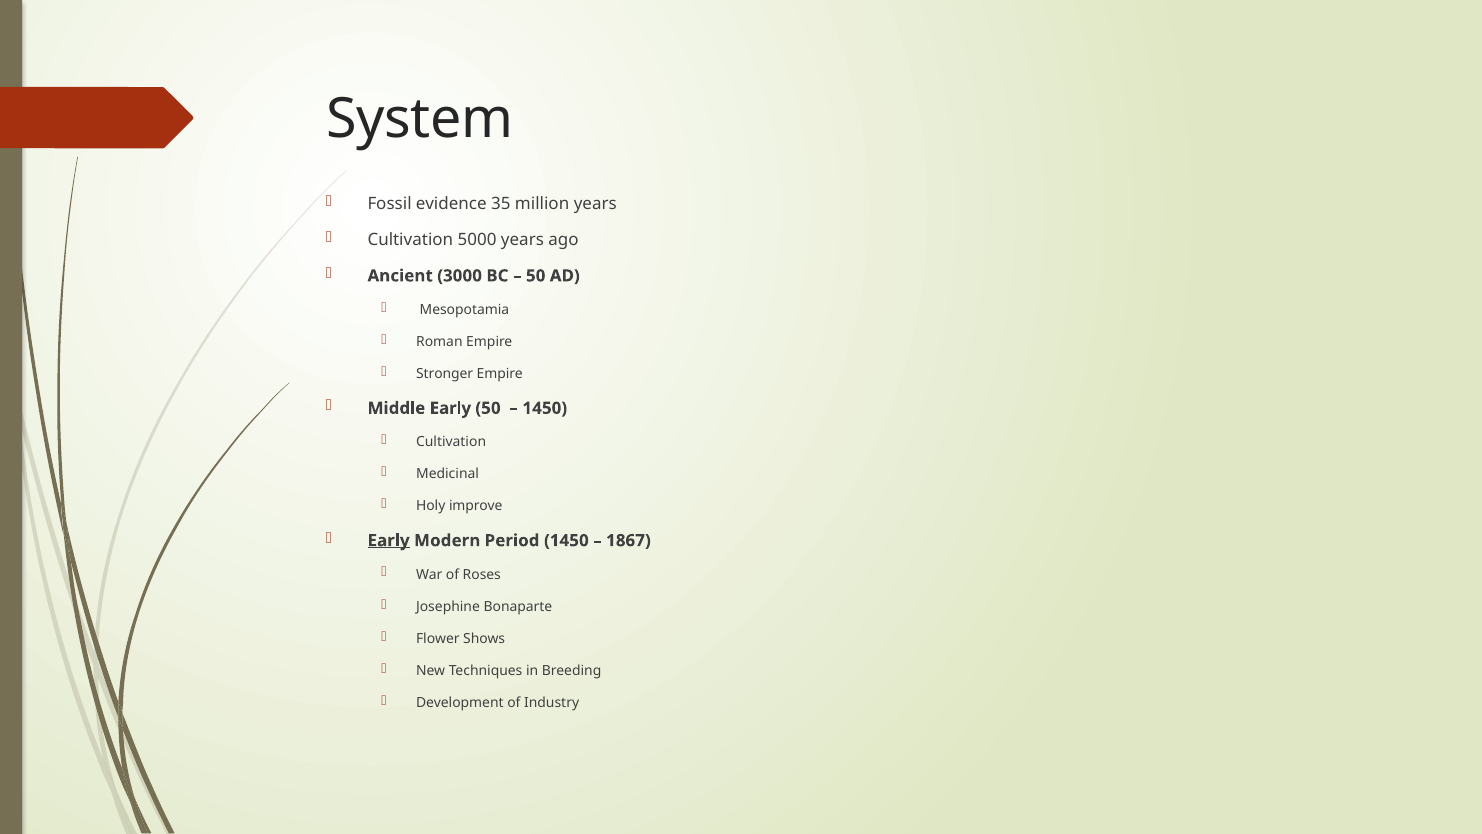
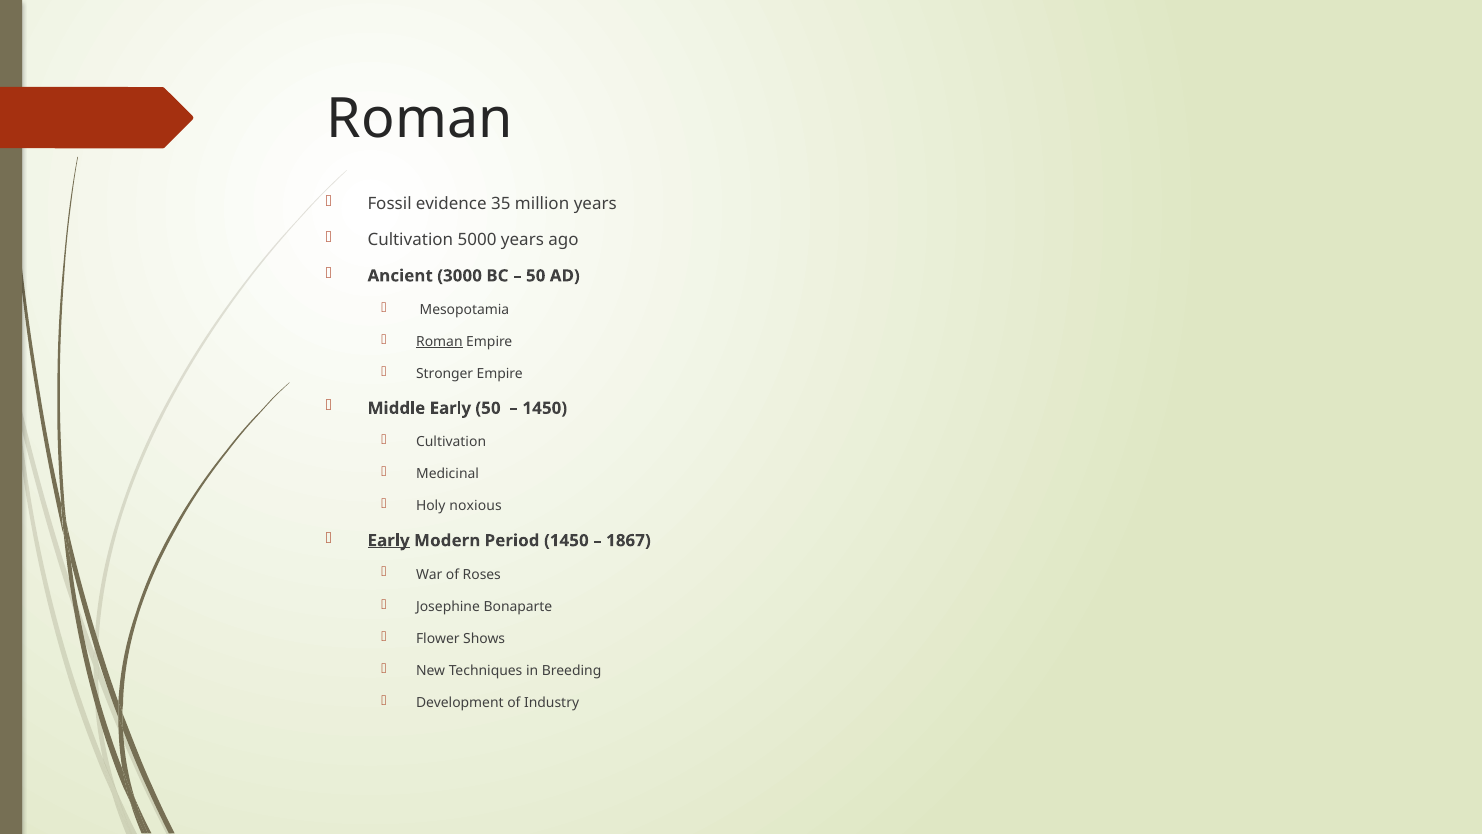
System: System -> Roman (420, 119)
Roman underline: none -> present (439, 342)
improve: improve -> noxious (476, 506)
